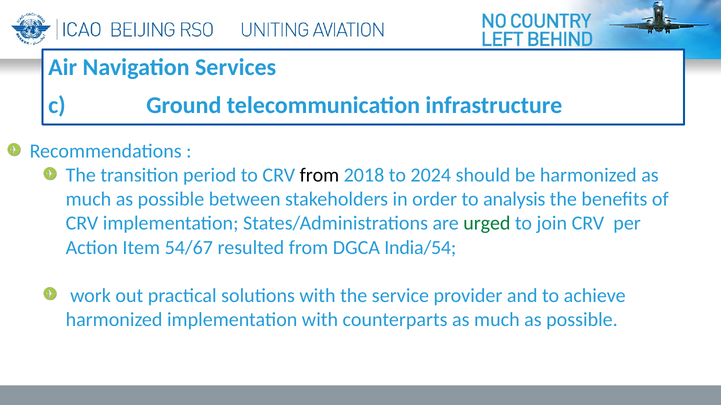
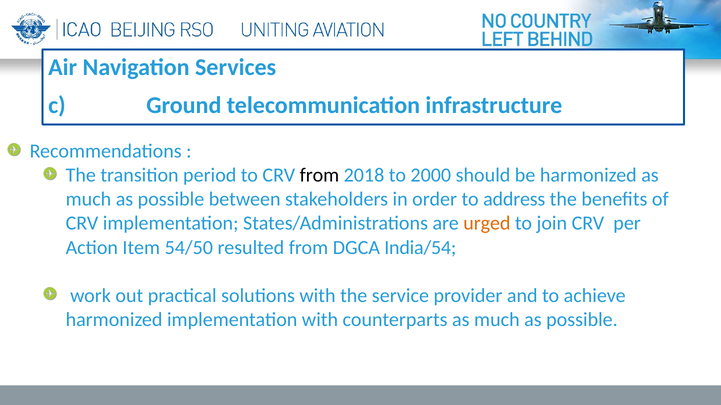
2024: 2024 -> 2000 (431, 176)
analysis: analysis -> address (514, 200)
urged colour: green -> orange (487, 224)
54/67: 54/67 -> 54/50 (189, 248)
